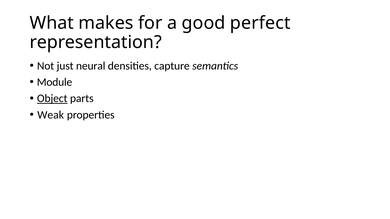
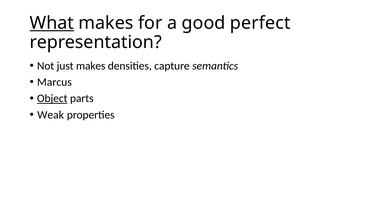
What underline: none -> present (52, 23)
just neural: neural -> makes (91, 66)
Module: Module -> Marcus (54, 82)
